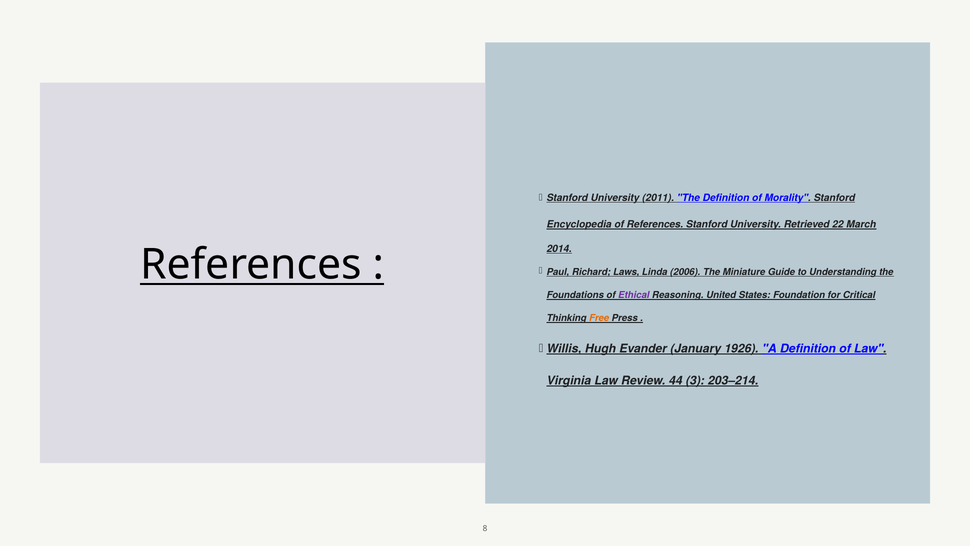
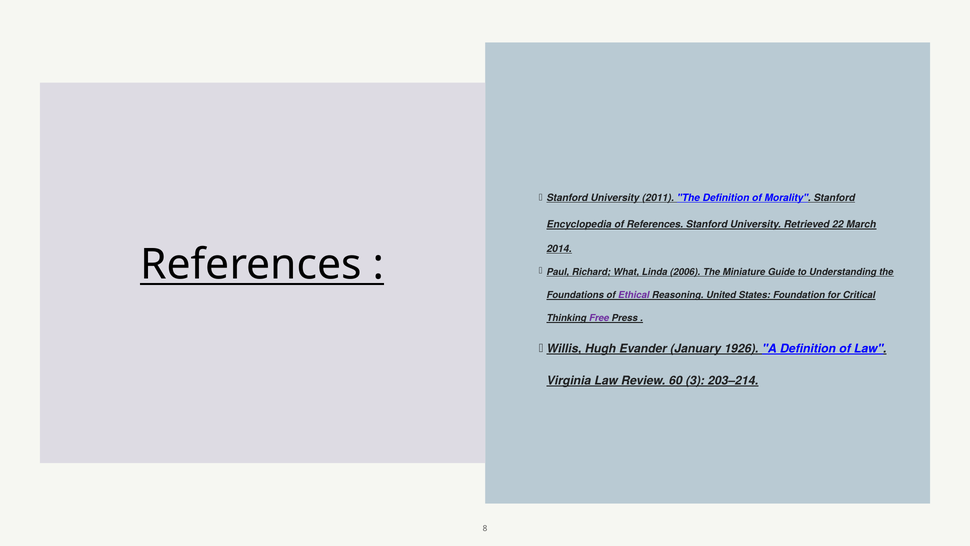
Laws: Laws -> What (626, 272)
Free colour: orange -> purple (599, 318)
44: 44 -> 60 (676, 380)
